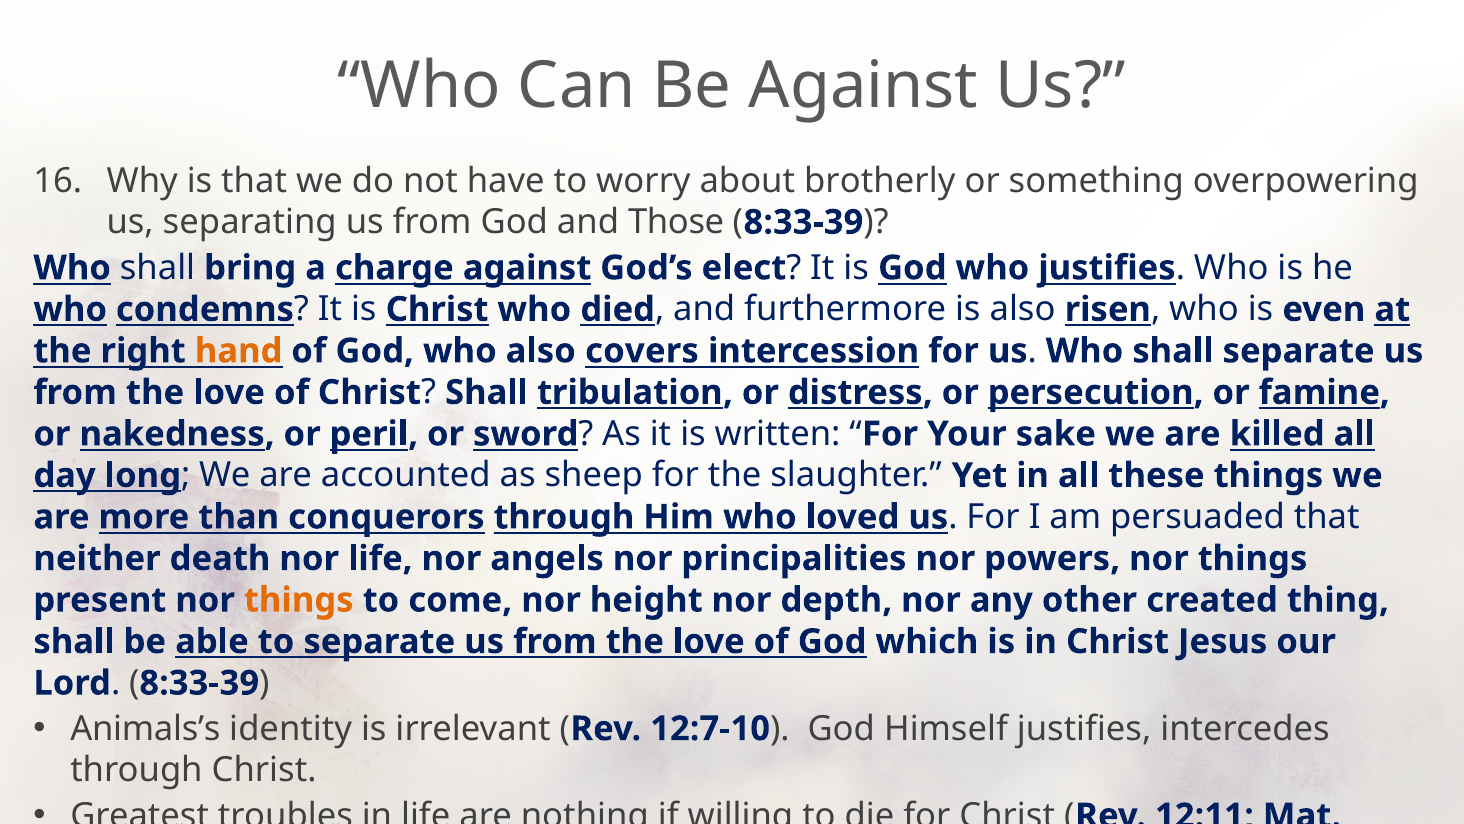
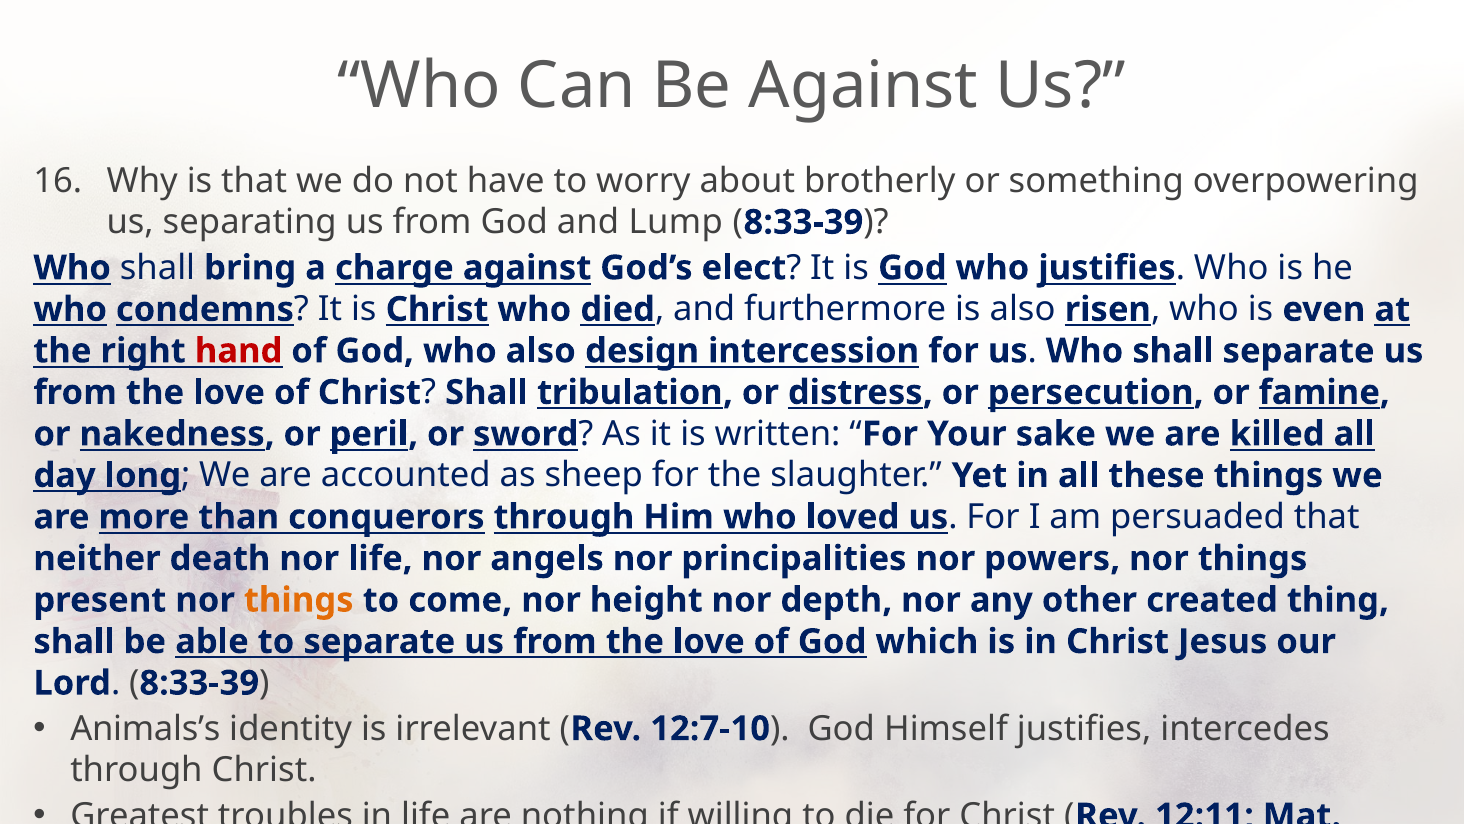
and Those: Those -> Lump (676, 222)
hand colour: orange -> red (239, 351)
covers: covers -> design (642, 351)
